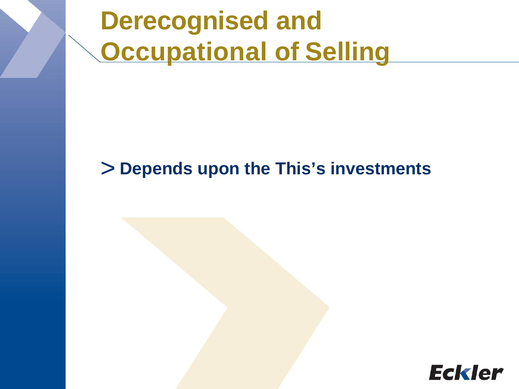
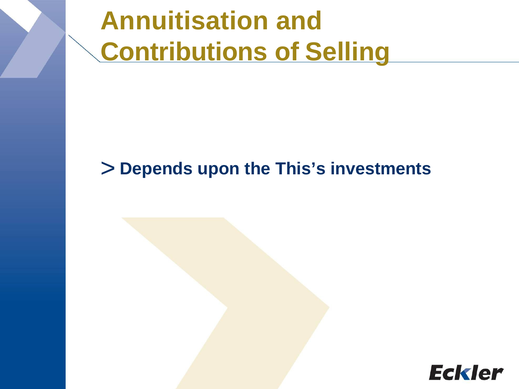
Derecognised: Derecognised -> Annuitisation (184, 21)
Occupational: Occupational -> Contributions (184, 52)
